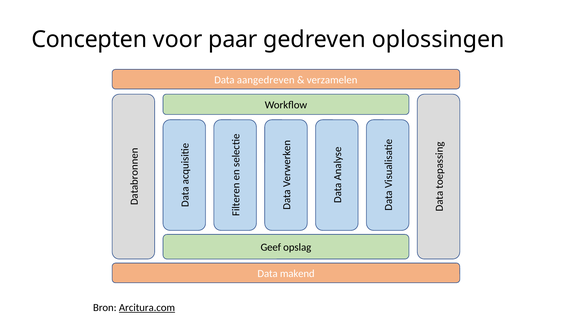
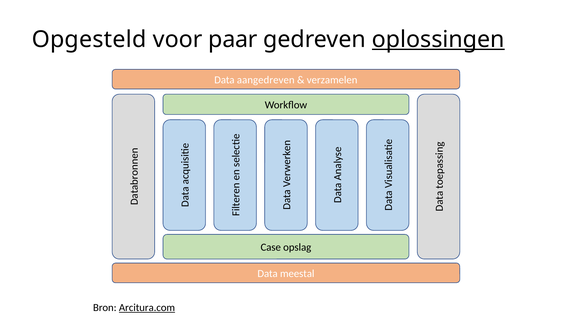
Concepten: Concepten -> Opgesteld (89, 39)
oplossingen underline: none -> present (438, 39)
Geef: Geef -> Case (271, 247)
makend: makend -> meestal (297, 273)
